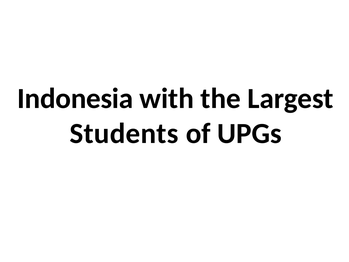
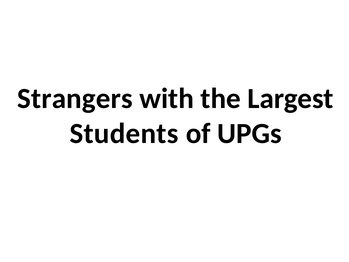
Indonesia: Indonesia -> Strangers (75, 98)
